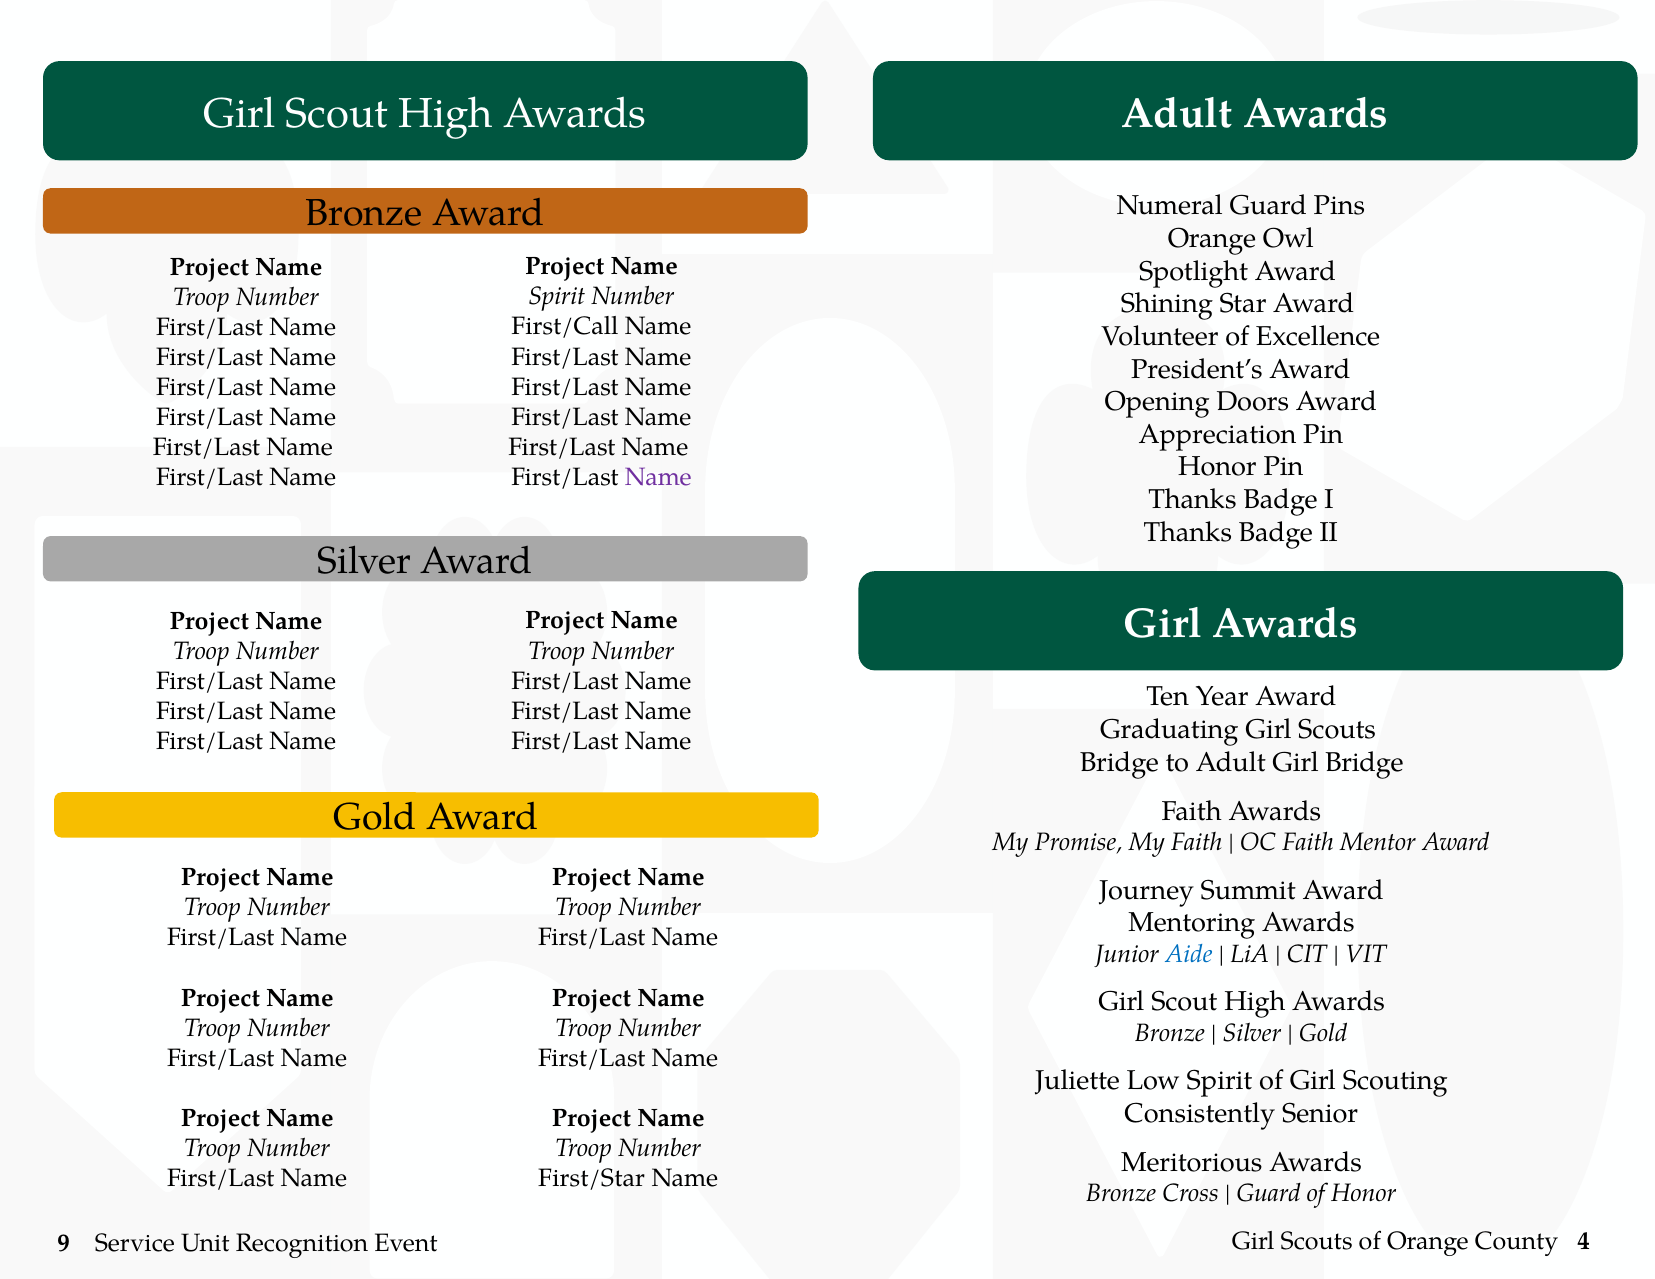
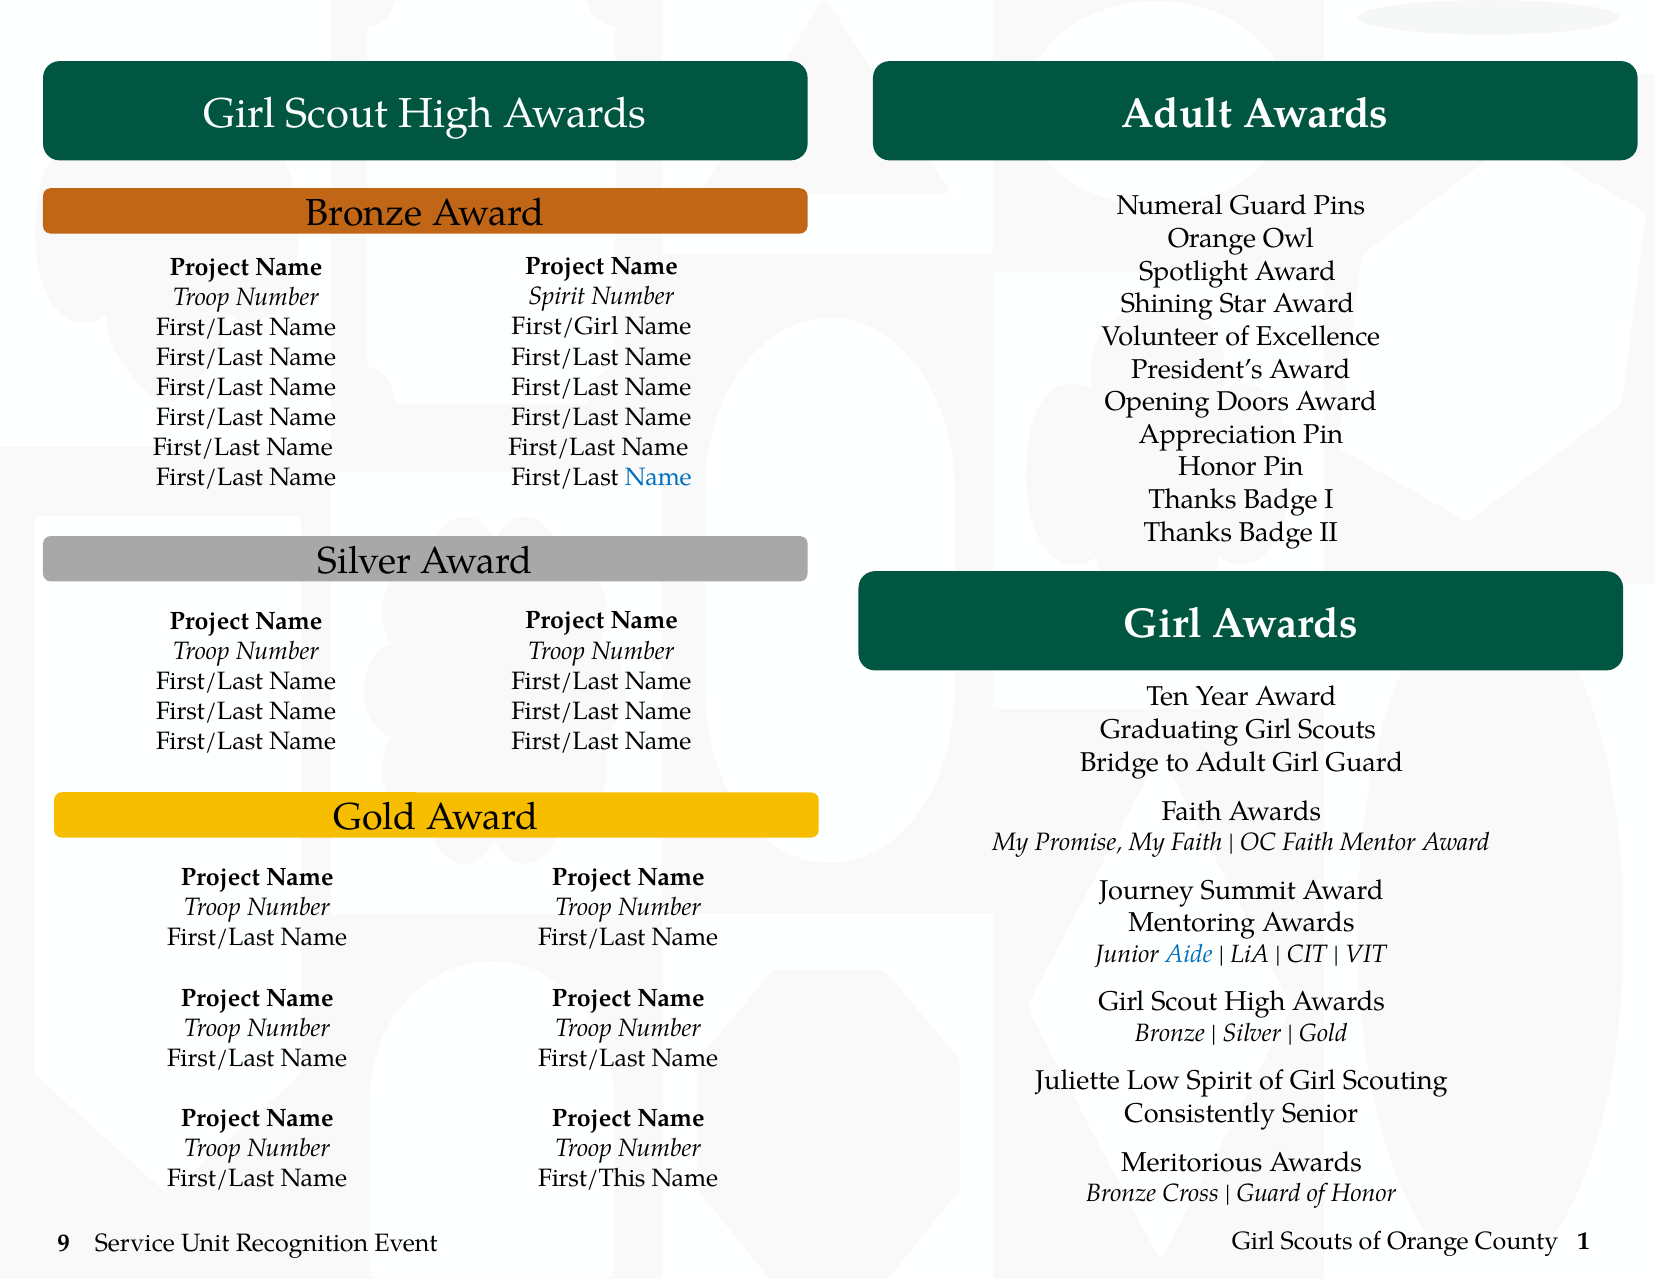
First/Call: First/Call -> First/Girl (565, 327)
Name colour: purple -> blue (658, 477)
Girl Bridge: Bridge -> Guard (1364, 762)
First/Star: First/Star -> First/This (592, 1178)
4: 4 -> 1 (1584, 1241)
